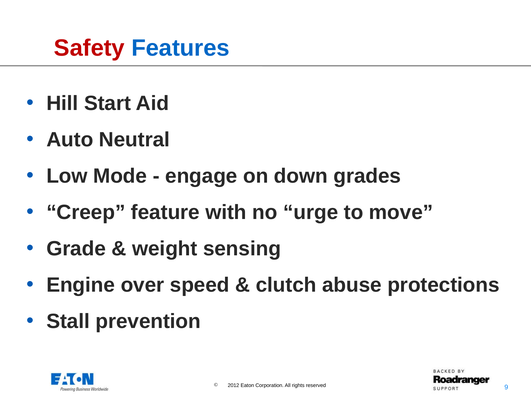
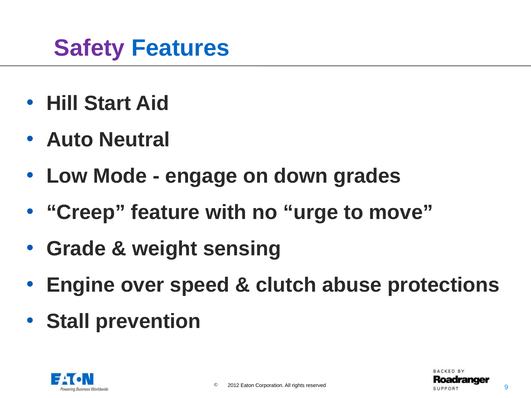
Safety colour: red -> purple (89, 48)
